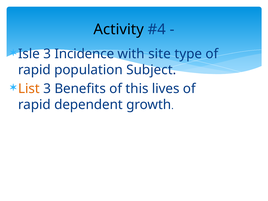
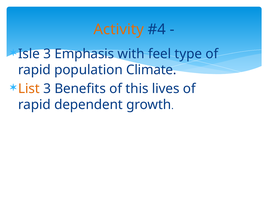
Activity colour: black -> orange (119, 29)
Incidence: Incidence -> Emphasis (84, 54)
site: site -> feel (160, 54)
Subject: Subject -> Climate (151, 70)
